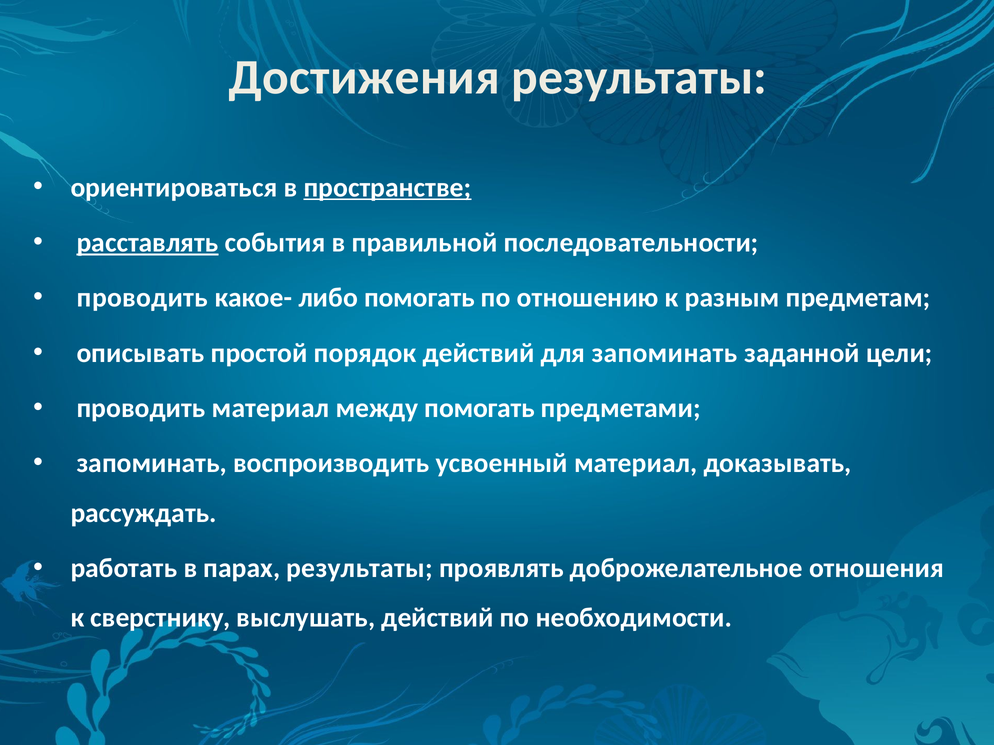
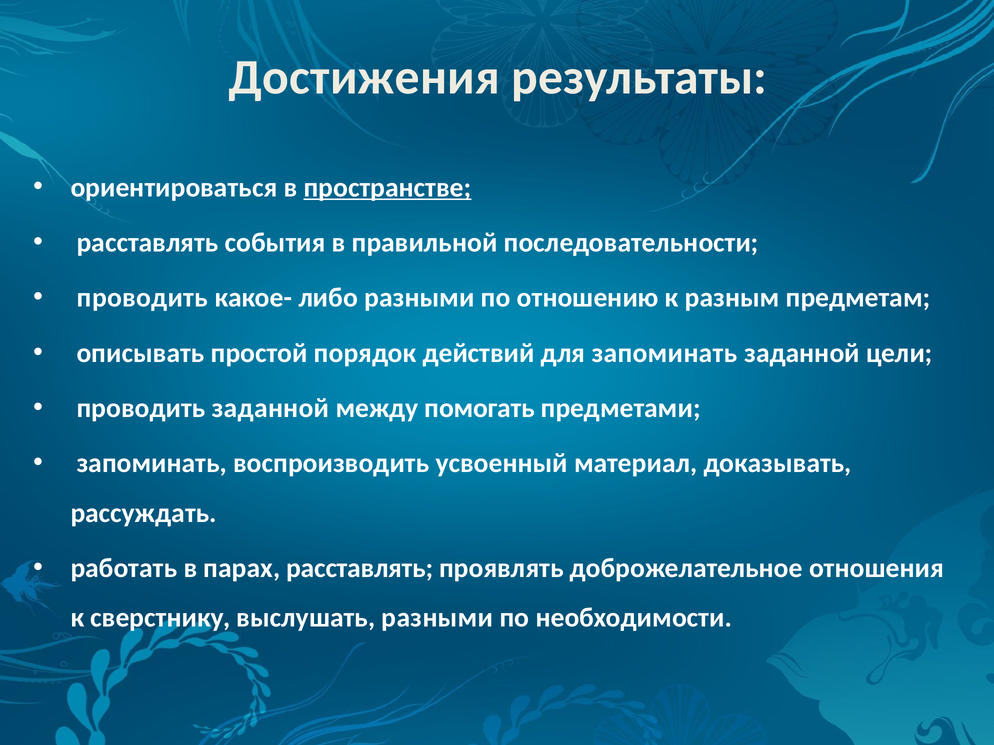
расставлять underline: present -> none (148, 243)
либо помогать: помогать -> разными (419, 298)
проводить материал: материал -> заданной (270, 408)
парах результаты: результаты -> расставлять (360, 569)
выслушать действий: действий -> разными (437, 618)
